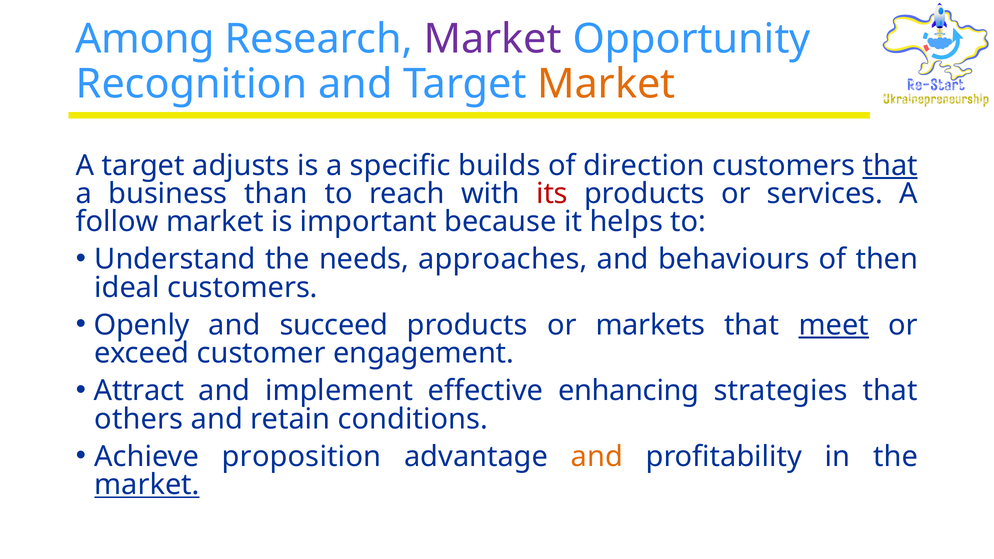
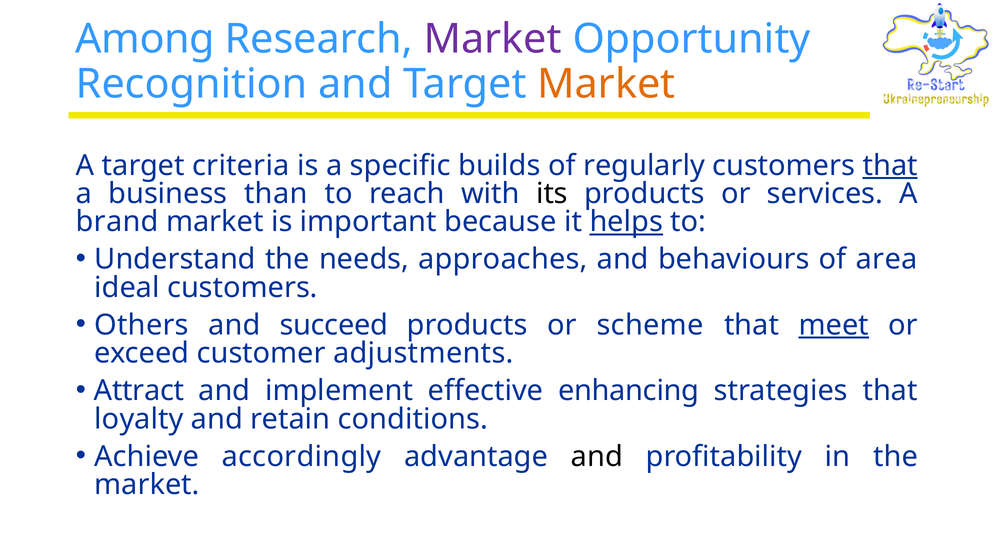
adjusts: adjusts -> criteria (241, 166)
direction: direction -> regularly (644, 166)
its colour: red -> black (552, 194)
follow: follow -> brand (117, 222)
helps underline: none -> present (626, 222)
then: then -> area (887, 259)
Openly: Openly -> Others (142, 325)
markets: markets -> scheme (650, 325)
engagement: engagement -> adjustments (423, 353)
others: others -> loyalty (139, 419)
proposition: proposition -> accordingly (301, 457)
and colour: orange -> black (597, 457)
market underline: present -> none (147, 485)
